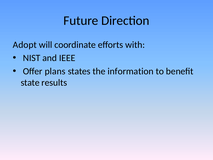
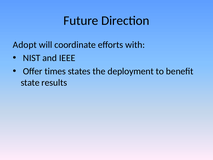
plans: plans -> times (55, 71)
information: information -> deployment (131, 71)
